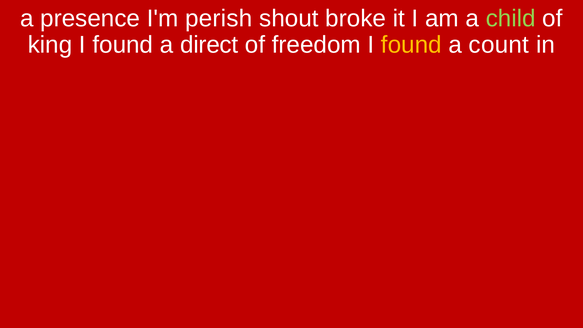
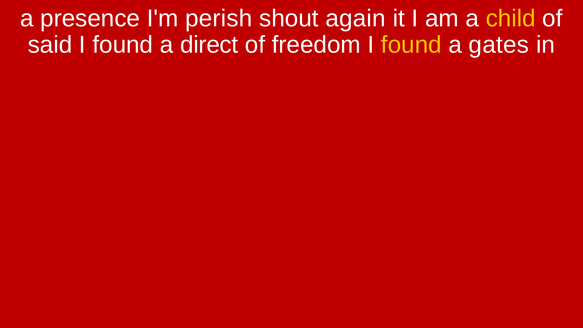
broke: broke -> again (356, 19)
child colour: light green -> yellow (511, 19)
king: king -> said (50, 45)
count: count -> gates (499, 45)
